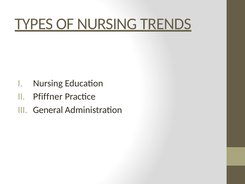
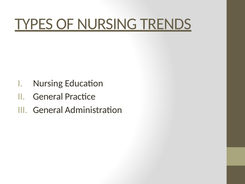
Pfiffner: Pfiffner -> General (48, 97)
